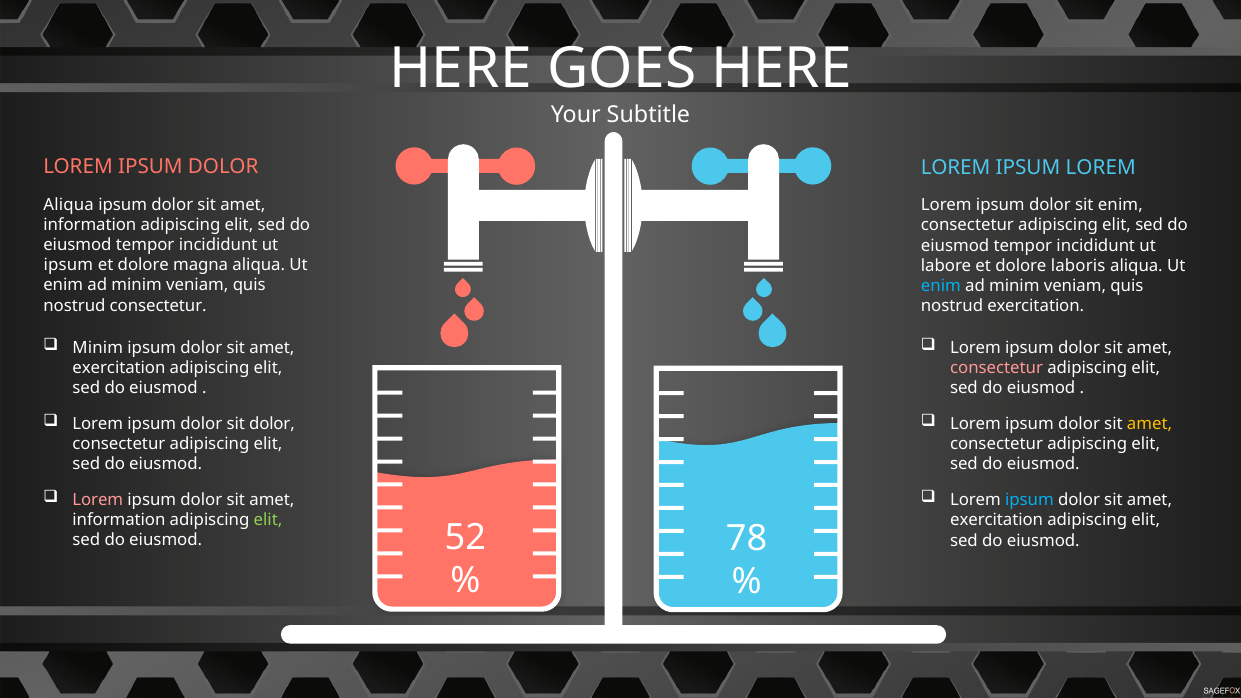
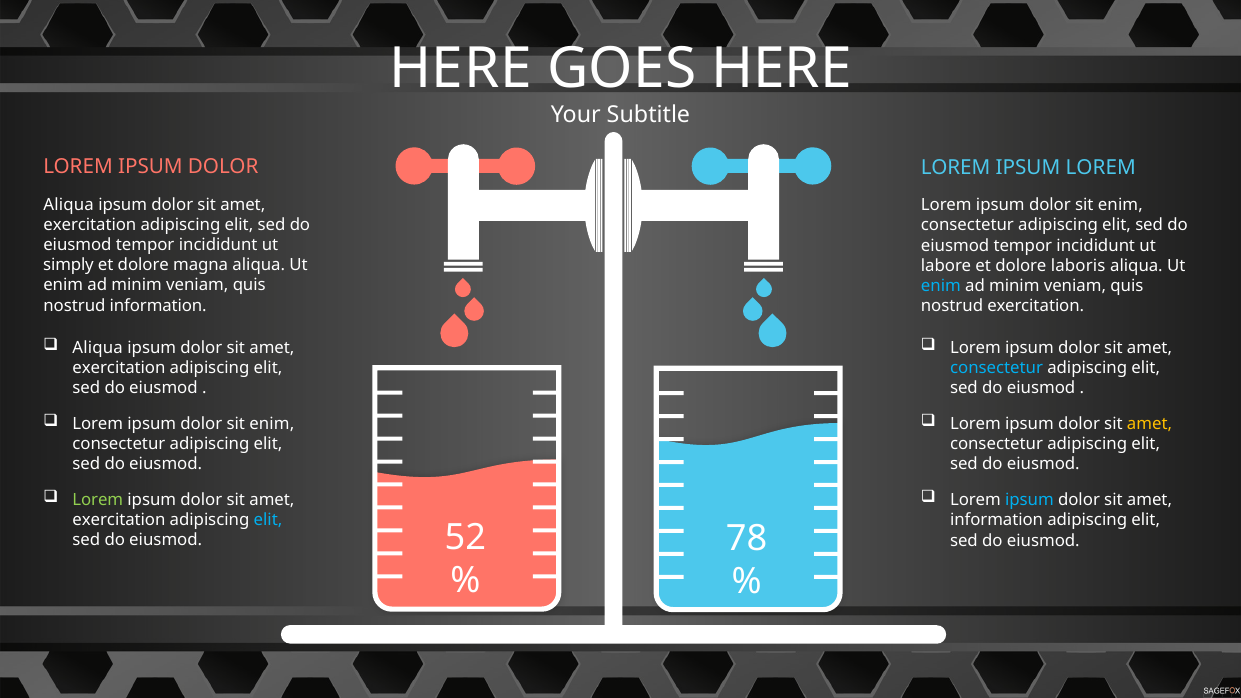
information: information -> exercitation (90, 225)
ipsum: ipsum -> simply (68, 265)
nostrud consectetur: consectetur -> information (158, 306)
Minim: Minim -> Aliqua (98, 348)
consectetur colour: pink -> light blue (997, 368)
dolor: dolor -> enim (272, 424)
Lorem colour: pink -> light green (98, 500)
information: information -> exercitation (119, 520)
elit colour: light green -> light blue (268, 520)
exercitation: exercitation -> information (997, 520)
